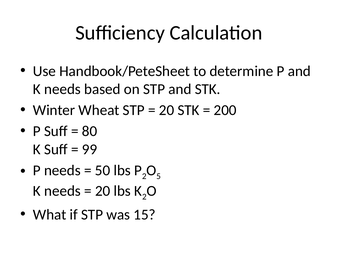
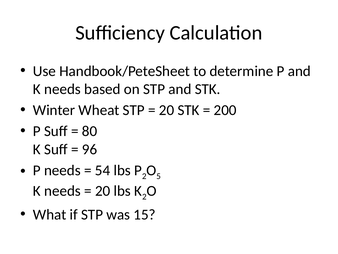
99: 99 -> 96 (90, 149)
50: 50 -> 54 (103, 170)
